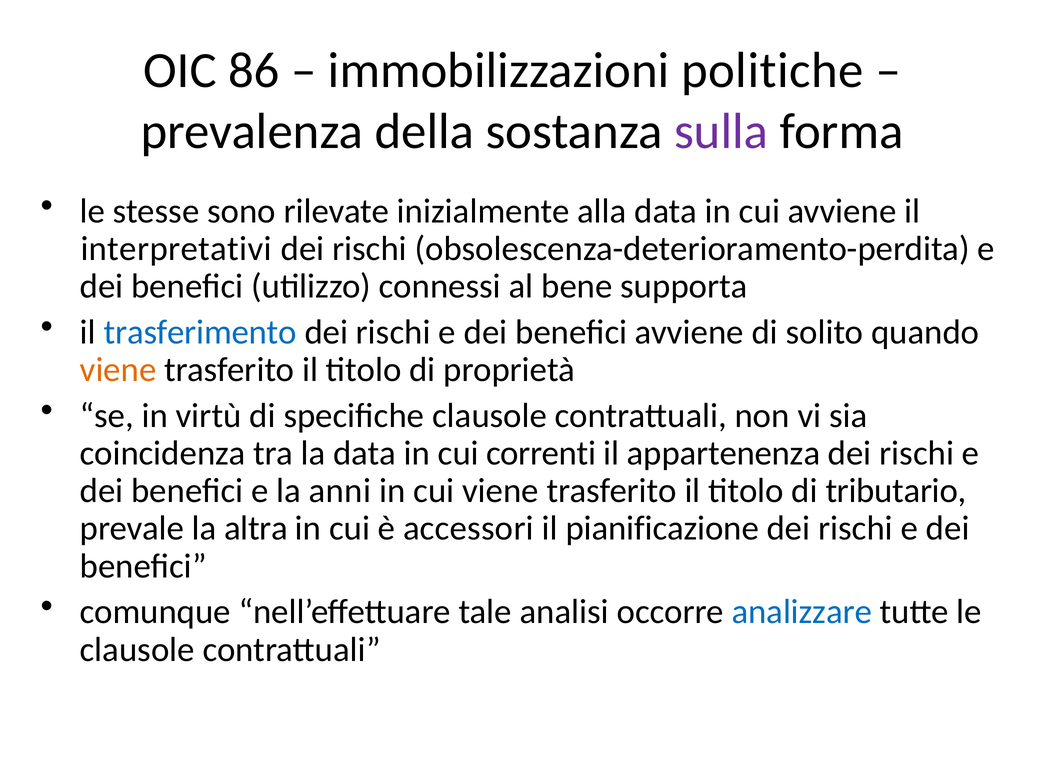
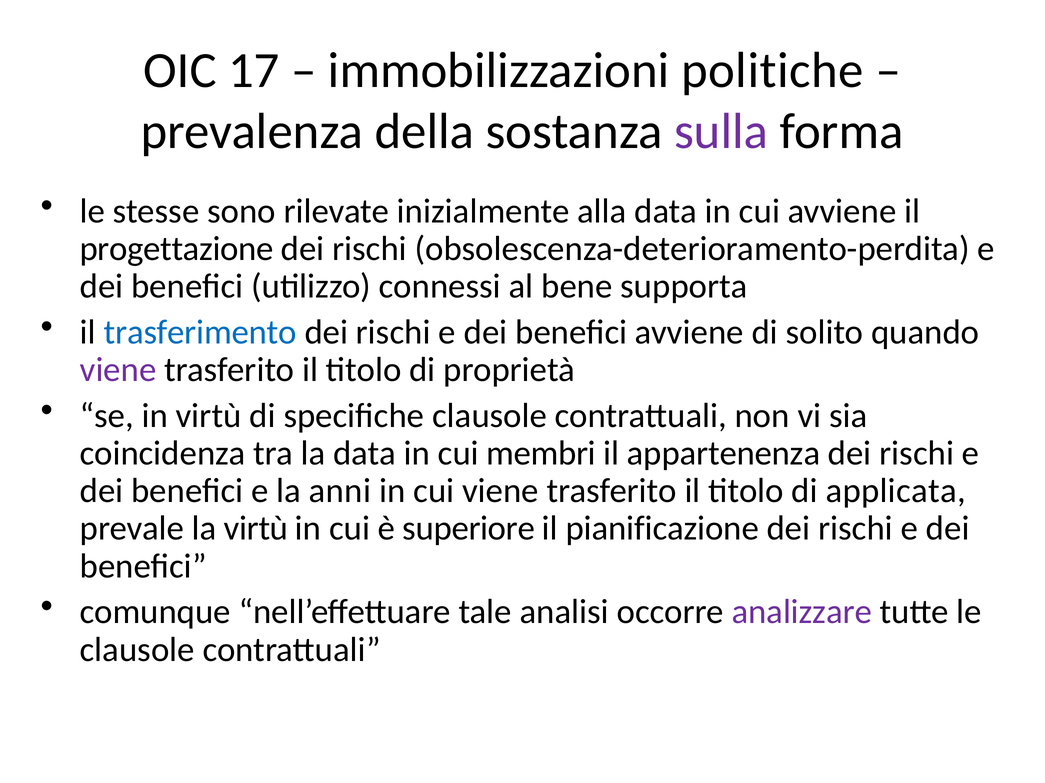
86: 86 -> 17 (254, 71)
interpretativi: interpretativi -> progettazione (176, 249)
viene colour: orange -> purple (118, 370)
correnti: correnti -> membri (541, 454)
tributario: tributario -> applicata (896, 491)
la altra: altra -> virtù (256, 529)
accessori: accessori -> superiore (469, 529)
analizzare colour: blue -> purple (802, 613)
